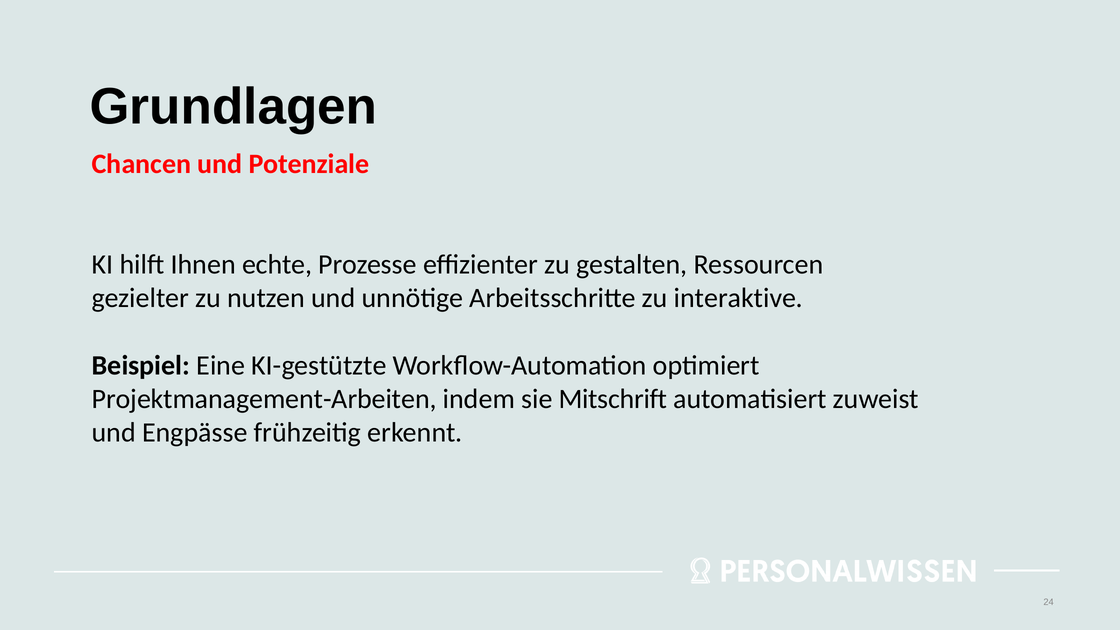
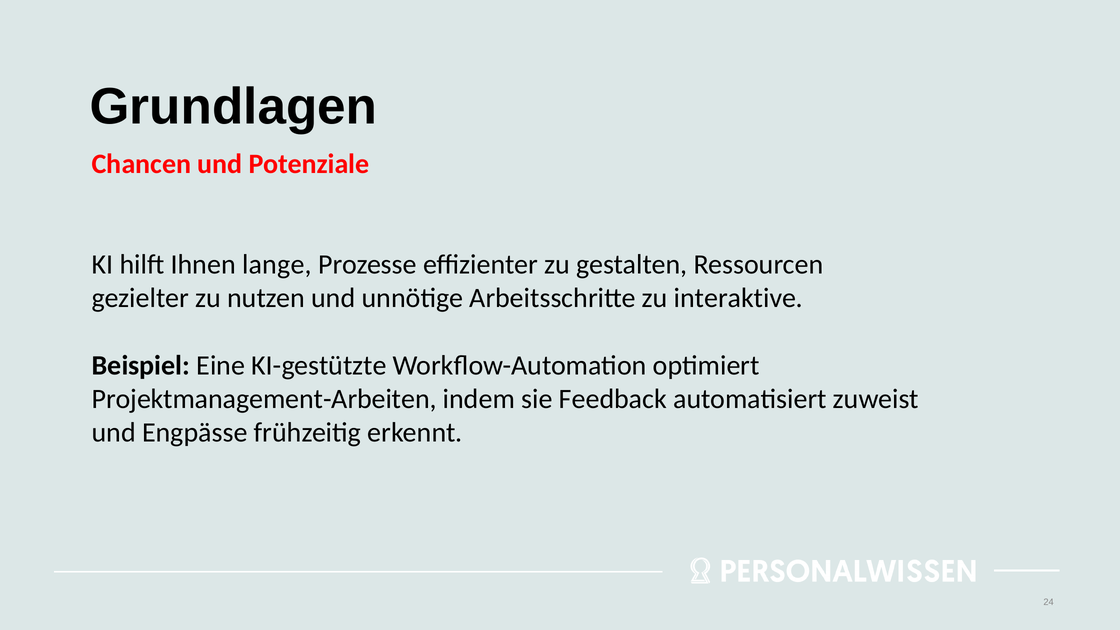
echte: echte -> lange (277, 265)
Mitschrift: Mitschrift -> Feedback (613, 399)
